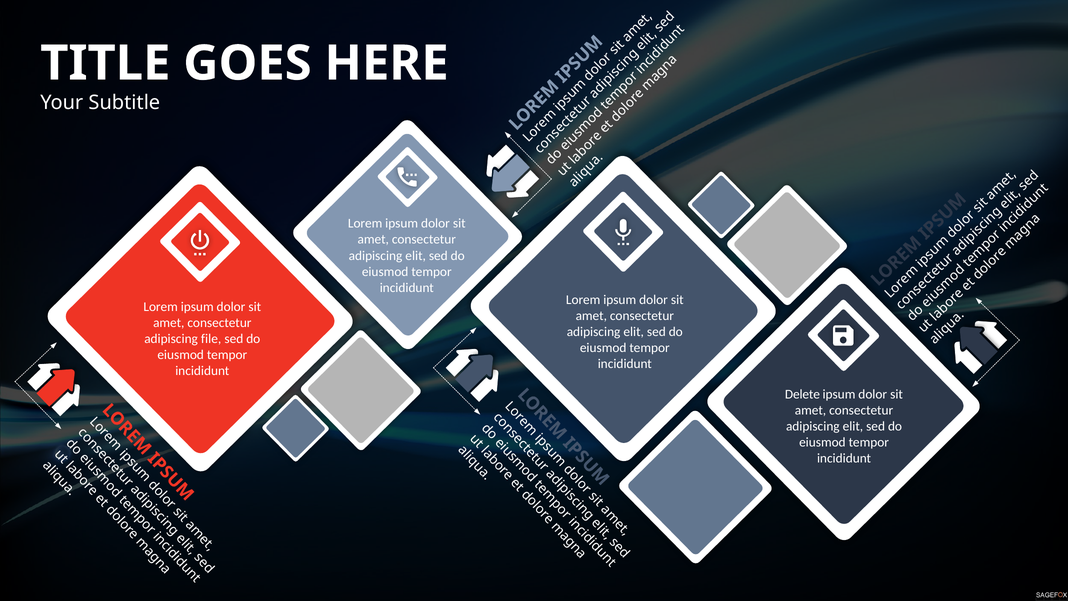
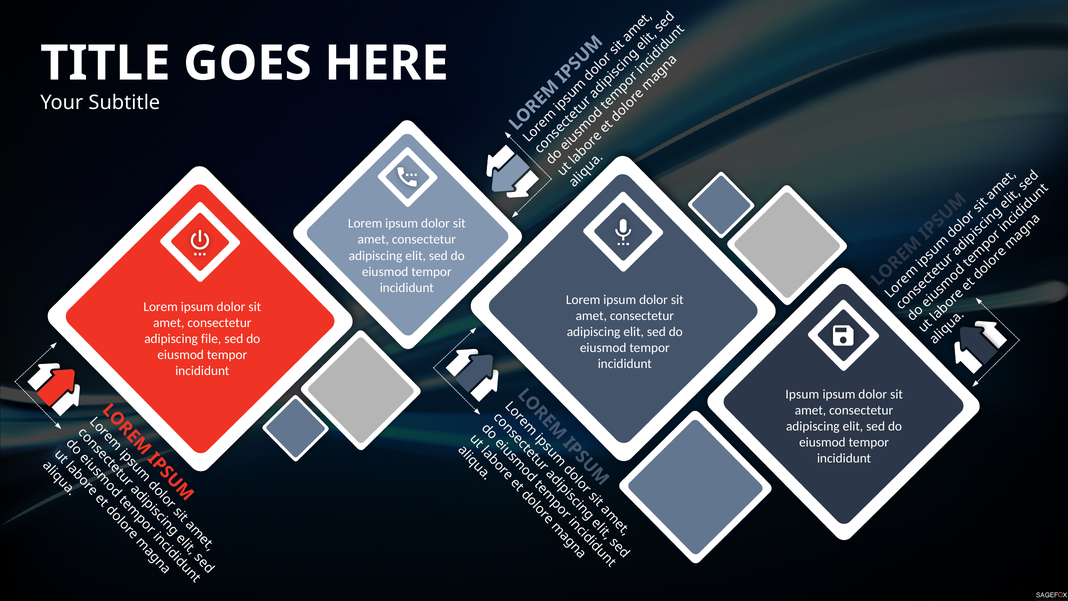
Delete: Delete -> Ipsum (802, 394)
